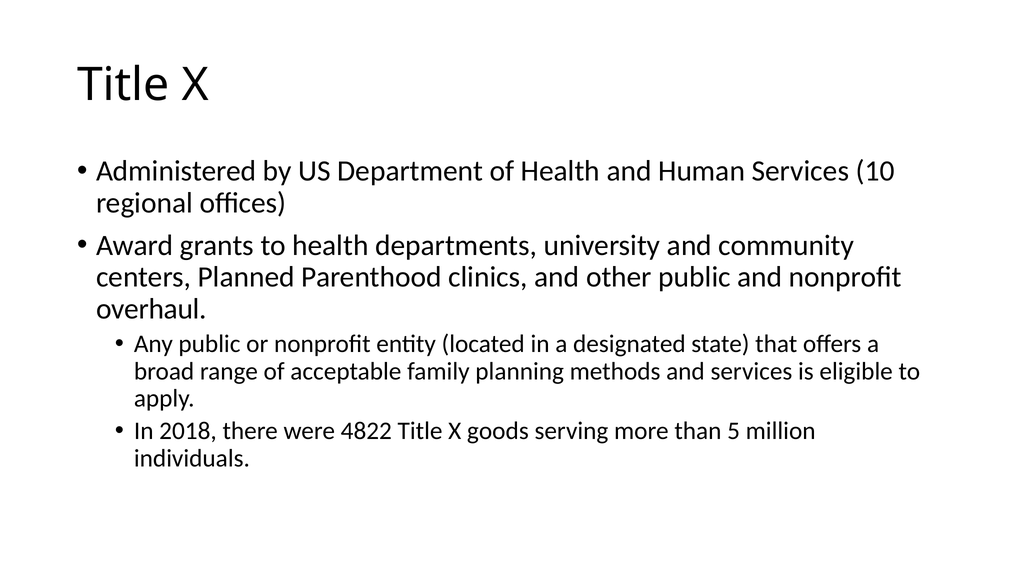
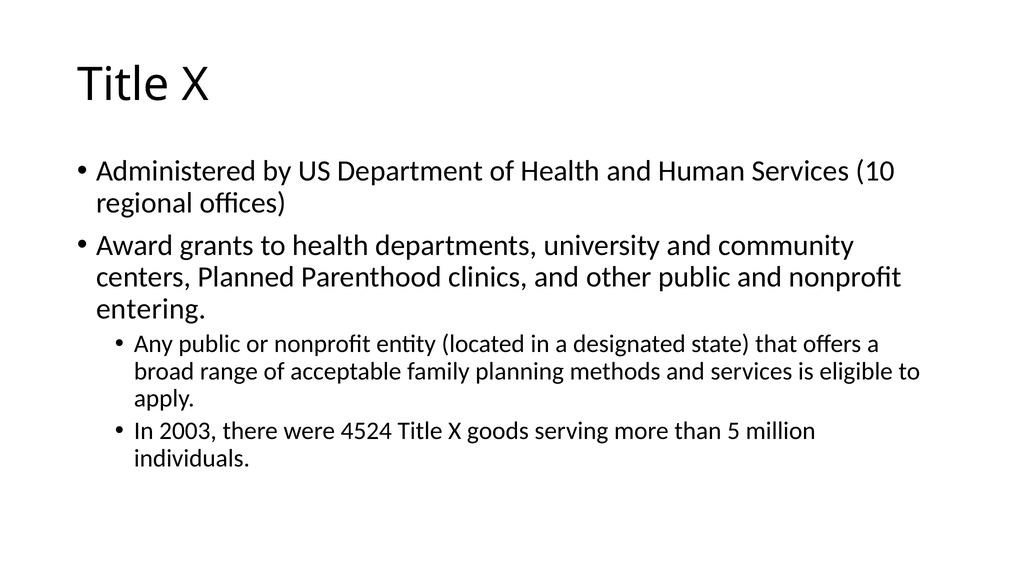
overhaul: overhaul -> entering (151, 309)
2018: 2018 -> 2003 (188, 431)
4822: 4822 -> 4524 (366, 431)
